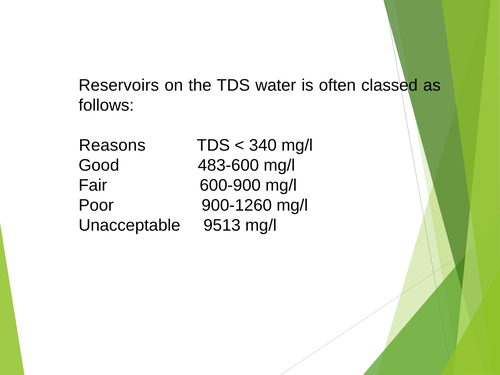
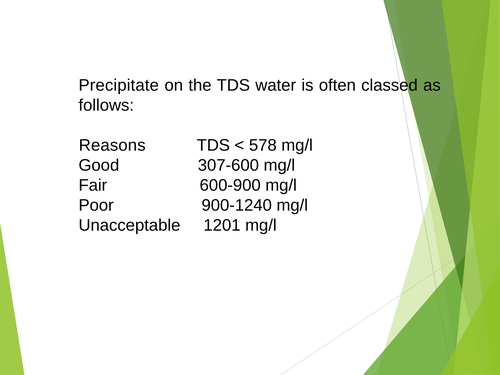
Reservoirs: Reservoirs -> Precipitate (119, 85)
340: 340 -> 578 (263, 145)
483-600: 483-600 -> 307-600 (228, 165)
900-1260: 900-1260 -> 900-1240 (237, 205)
9513: 9513 -> 1201 (222, 225)
